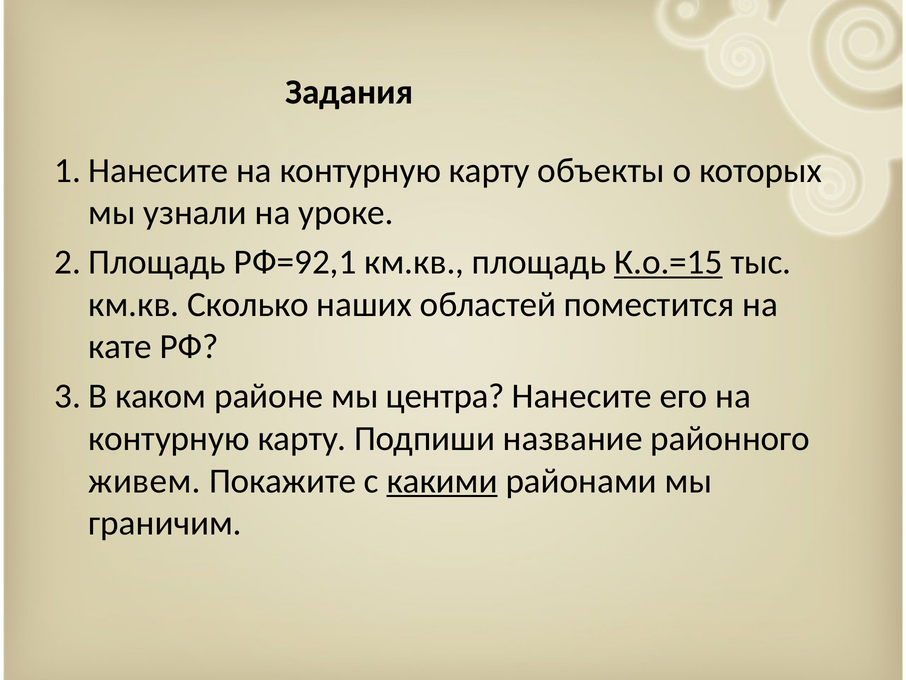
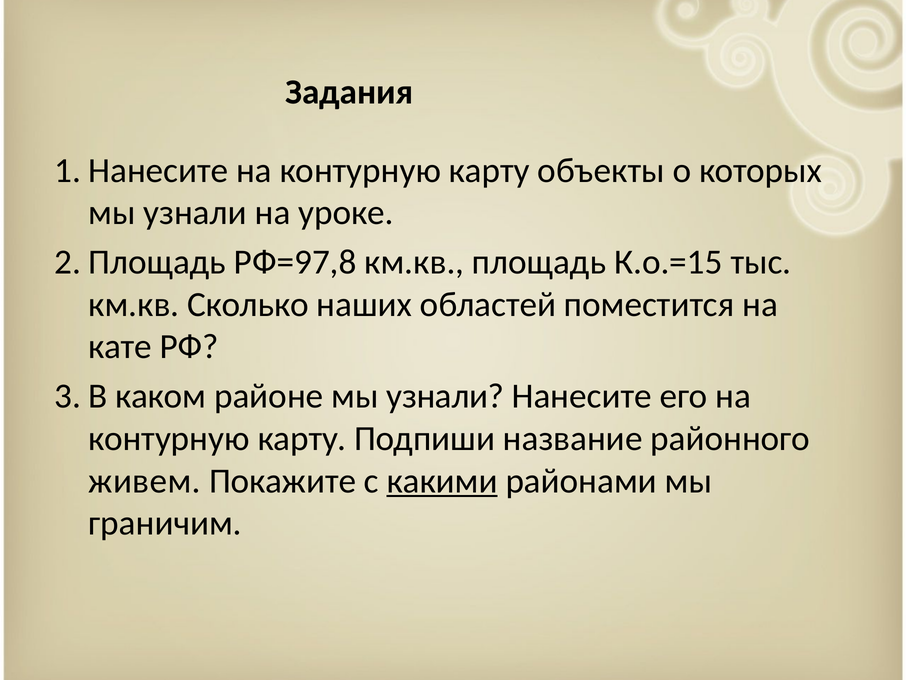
РФ=92,1: РФ=92,1 -> РФ=97,8 (295, 262)
К.о.=15 underline: present -> none (668, 262)
районе мы центра: центра -> узнали (445, 396)
